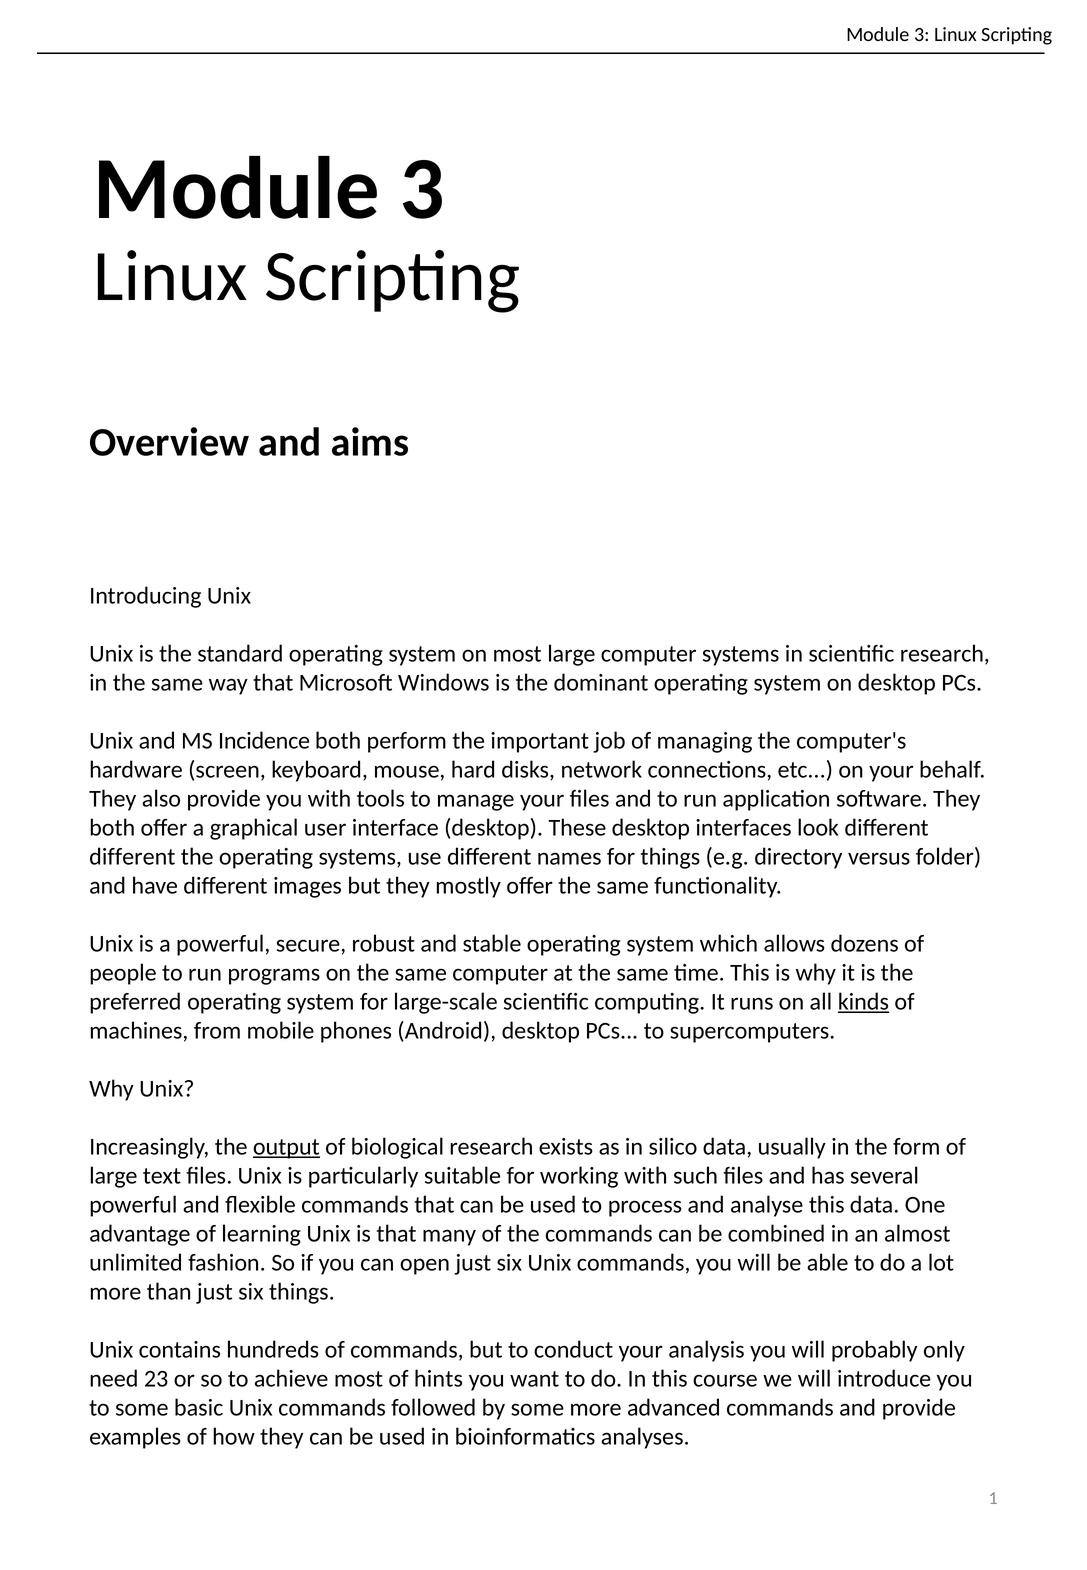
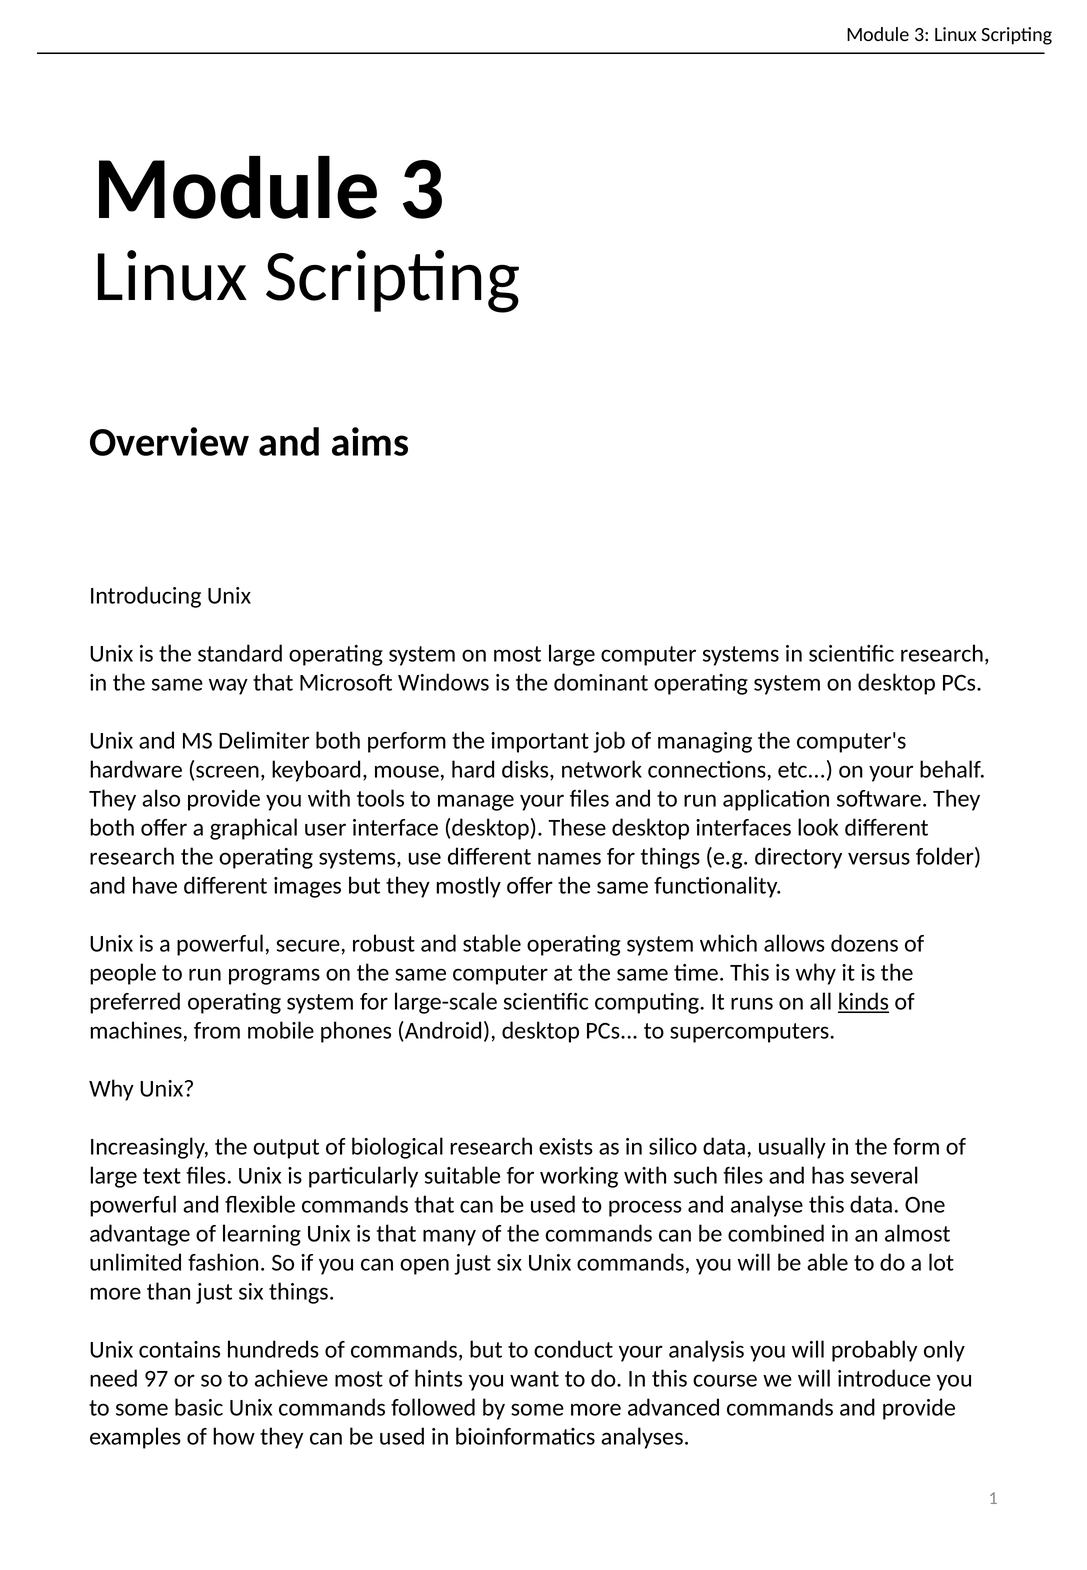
Incidence: Incidence -> Delimiter (264, 741)
different: different -> research (132, 857)
output underline: present -> none (286, 1147)
23: 23 -> 97 (156, 1379)
